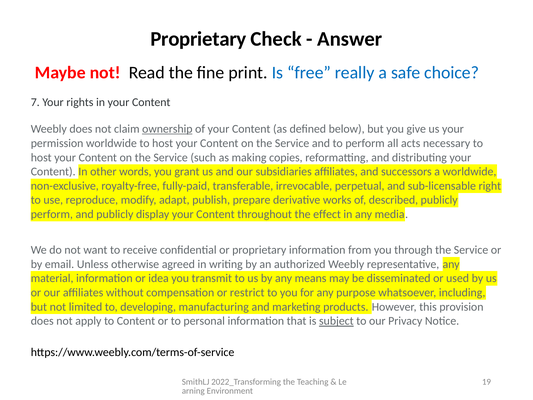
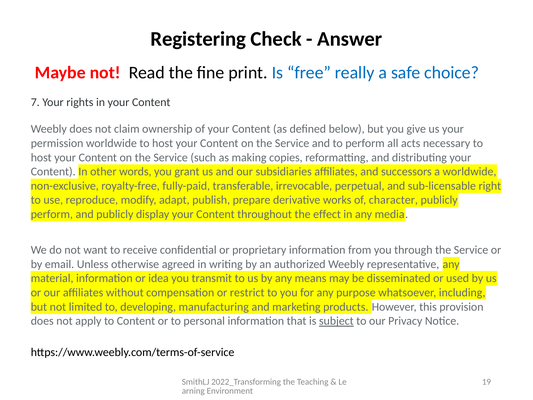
Proprietary: Proprietary -> Registering (198, 39)
ownership underline: present -> none (167, 129)
described: described -> character (393, 200)
